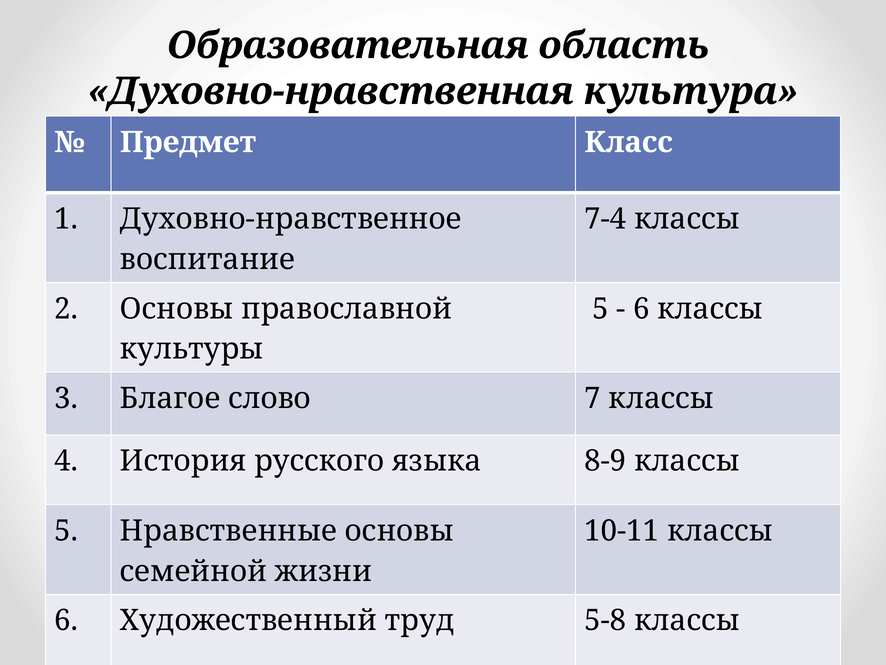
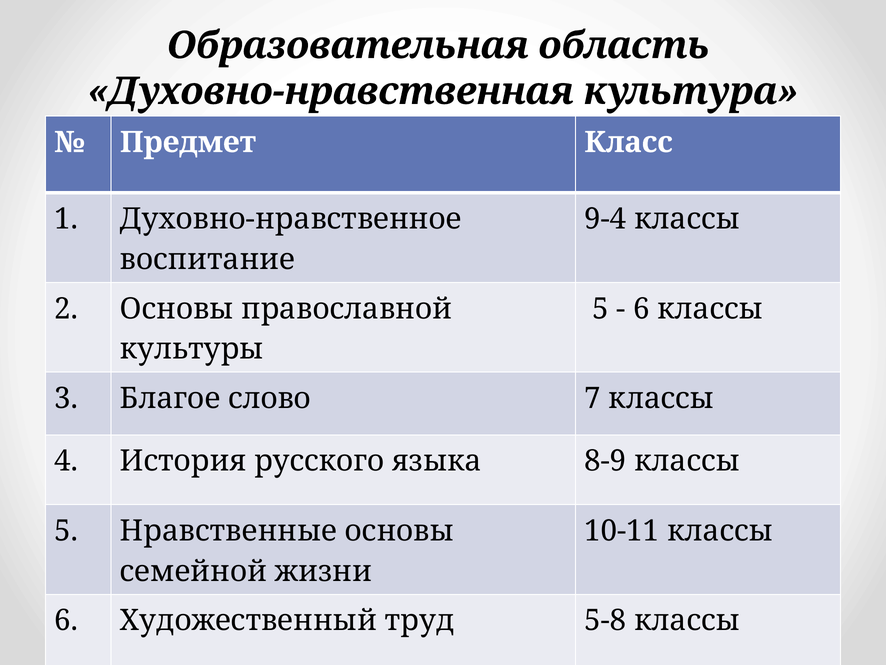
7-4: 7-4 -> 9-4 (605, 219)
